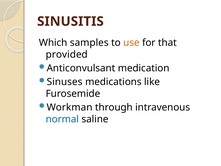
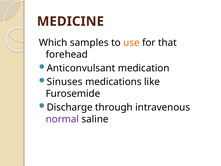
SINUSITIS: SINUSITIS -> MEDICINE (70, 21)
provided: provided -> forehead (67, 54)
Workman: Workman -> Discharge (70, 107)
normal colour: blue -> purple (62, 119)
